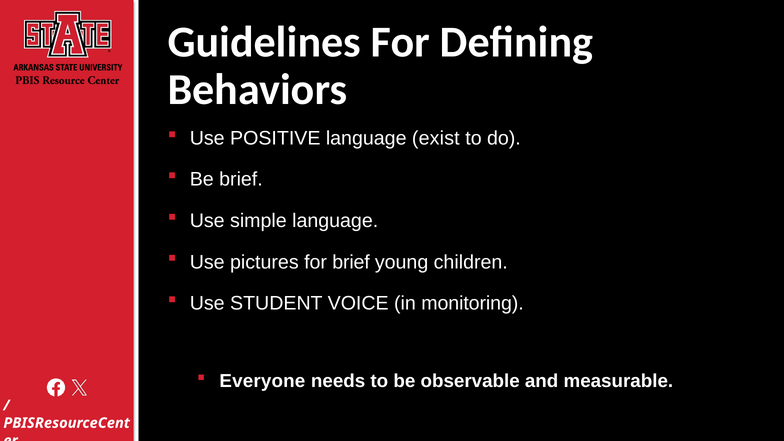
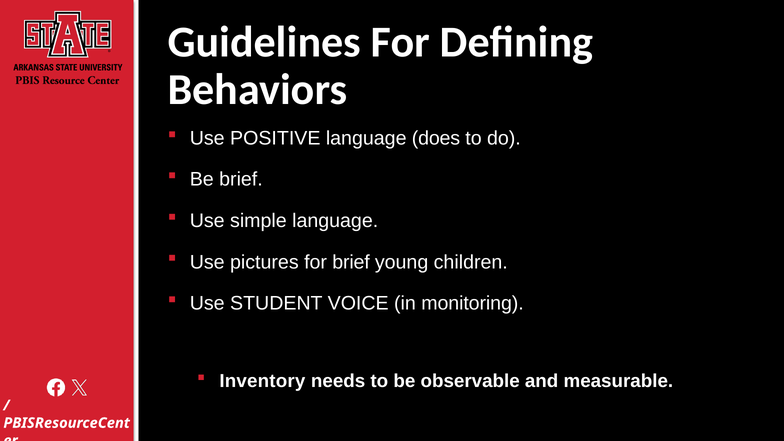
exist: exist -> does (436, 138)
Everyone: Everyone -> Inventory (262, 381)
